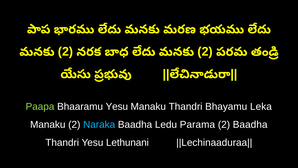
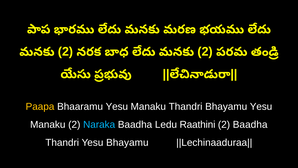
Paapa colour: light green -> yellow (40, 106)
Bhayamu Leka: Leka -> Yesu (261, 106)
Parama: Parama -> Raathini (198, 124)
Yesu Lethunani: Lethunani -> Bhayamu (127, 142)
